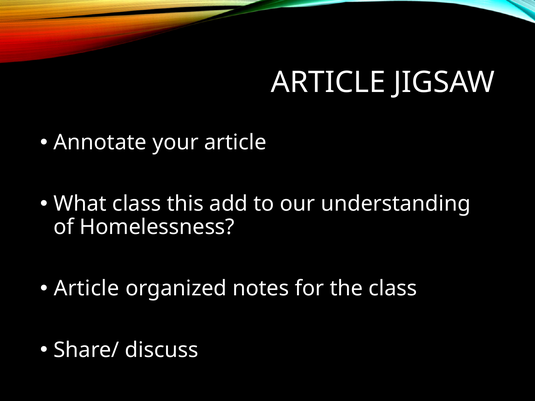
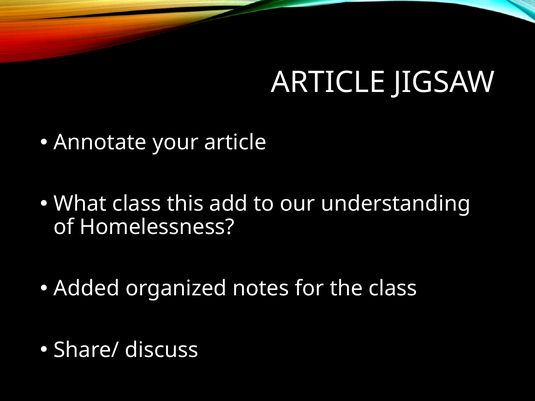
Article: Article -> Added (87, 289)
